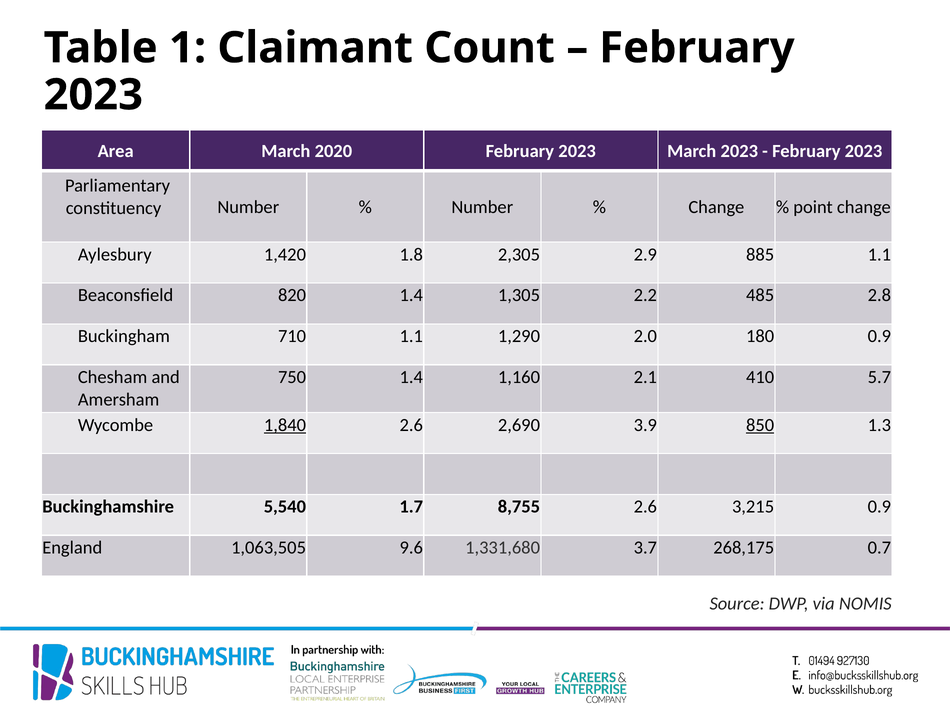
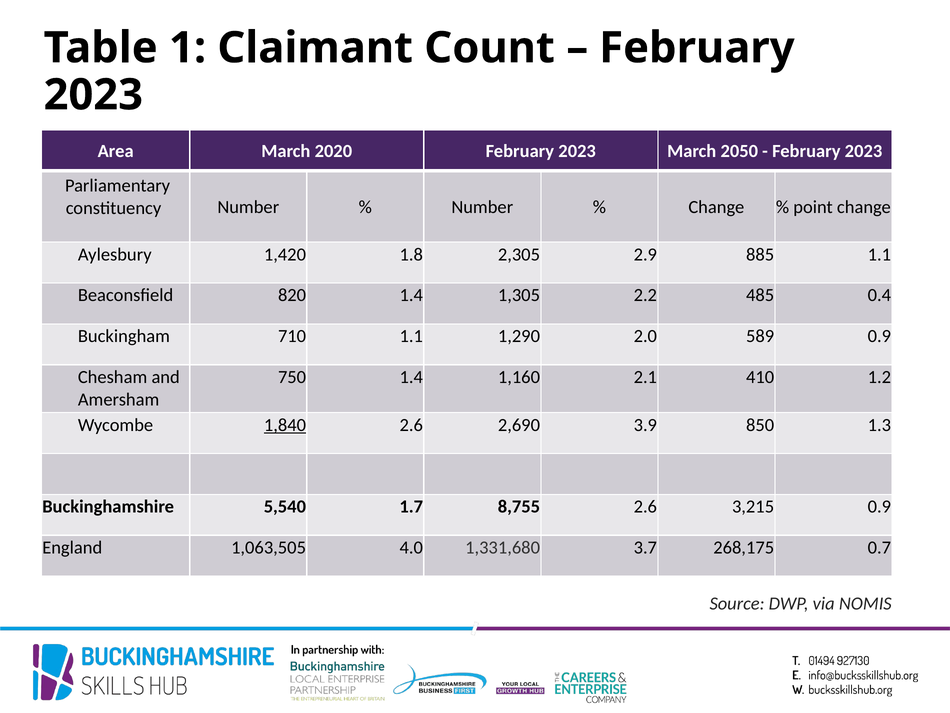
March 2023: 2023 -> 2050 (739, 151)
2.8: 2.8 -> 0.4 (879, 295)
180: 180 -> 589 (760, 336)
5.7: 5.7 -> 1.2 (879, 377)
850 underline: present -> none (760, 425)
9.6: 9.6 -> 4.0 (411, 547)
